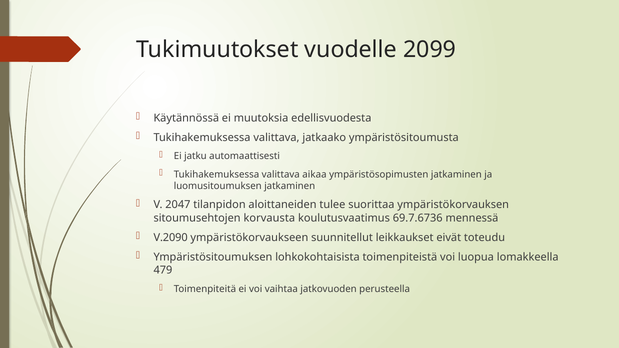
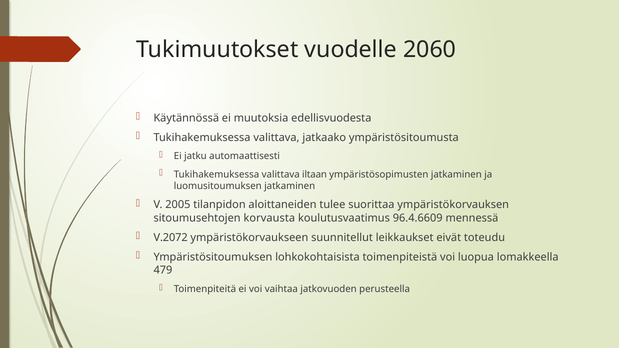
2099: 2099 -> 2060 (430, 50)
aikaa: aikaa -> iltaan (315, 174)
2047: 2047 -> 2005 (178, 205)
69.7.6736: 69.7.6736 -> 96.4.6609 (418, 218)
V.2090: V.2090 -> V.2072 (171, 238)
